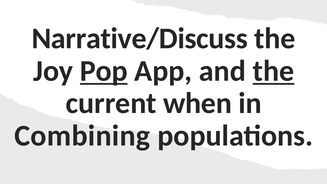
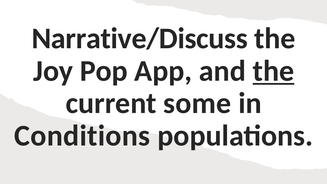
Pop underline: present -> none (104, 71)
when: when -> some (197, 103)
Combining: Combining -> Conditions (82, 136)
